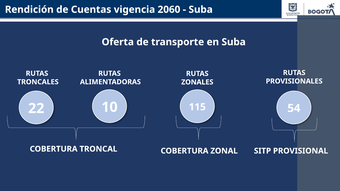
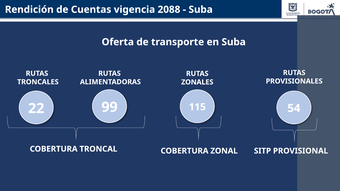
2060: 2060 -> 2088 (169, 10)
10: 10 -> 99 (110, 107)
